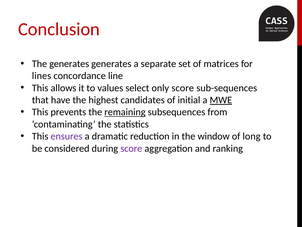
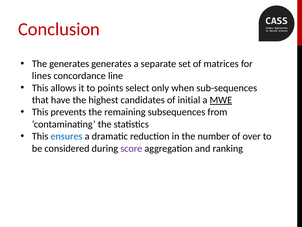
values: values -> points (110, 88)
only score: score -> when (183, 88)
remaining underline: present -> none (125, 112)
ensures colour: purple -> blue (67, 136)
window: window -> number (214, 136)
long: long -> over (252, 136)
